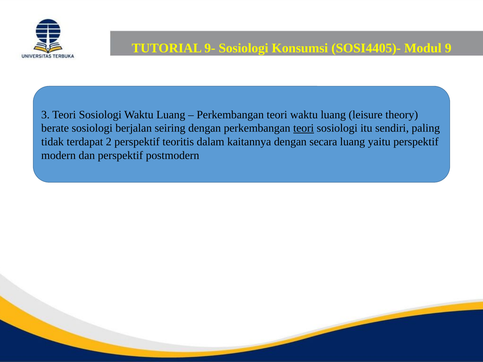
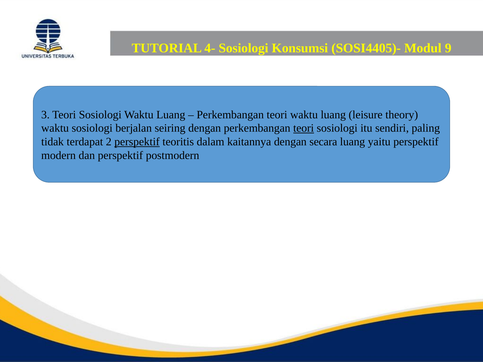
9-: 9- -> 4- (210, 48)
berate: berate -> waktu (55, 128)
perspektif underline: none -> present (137, 142)
